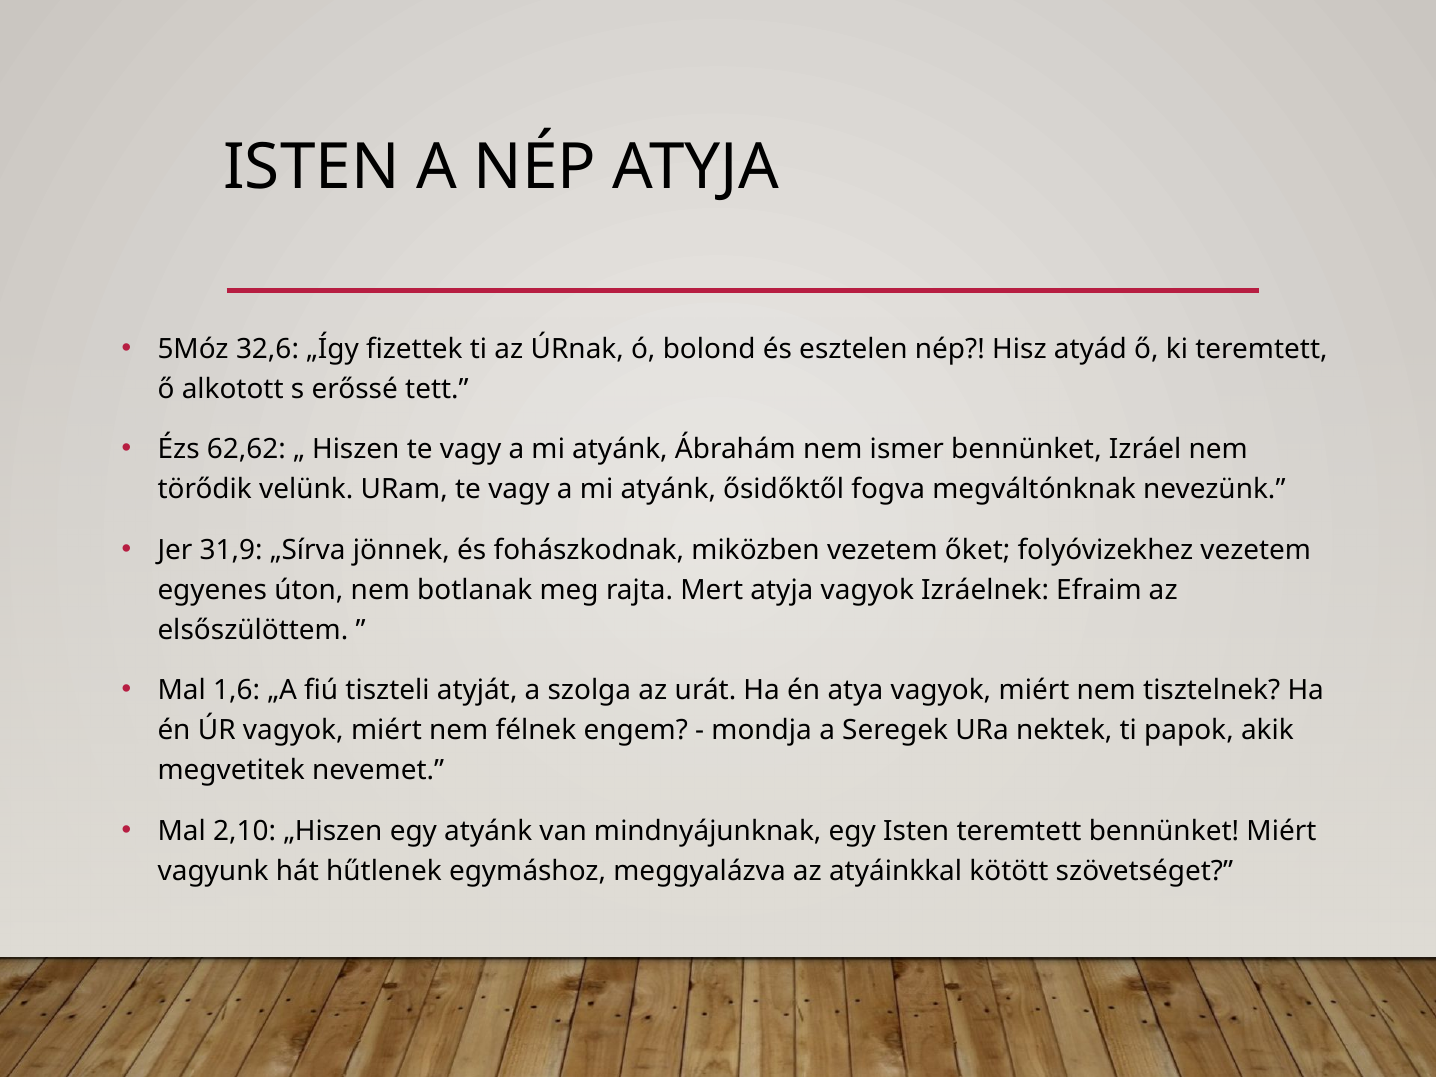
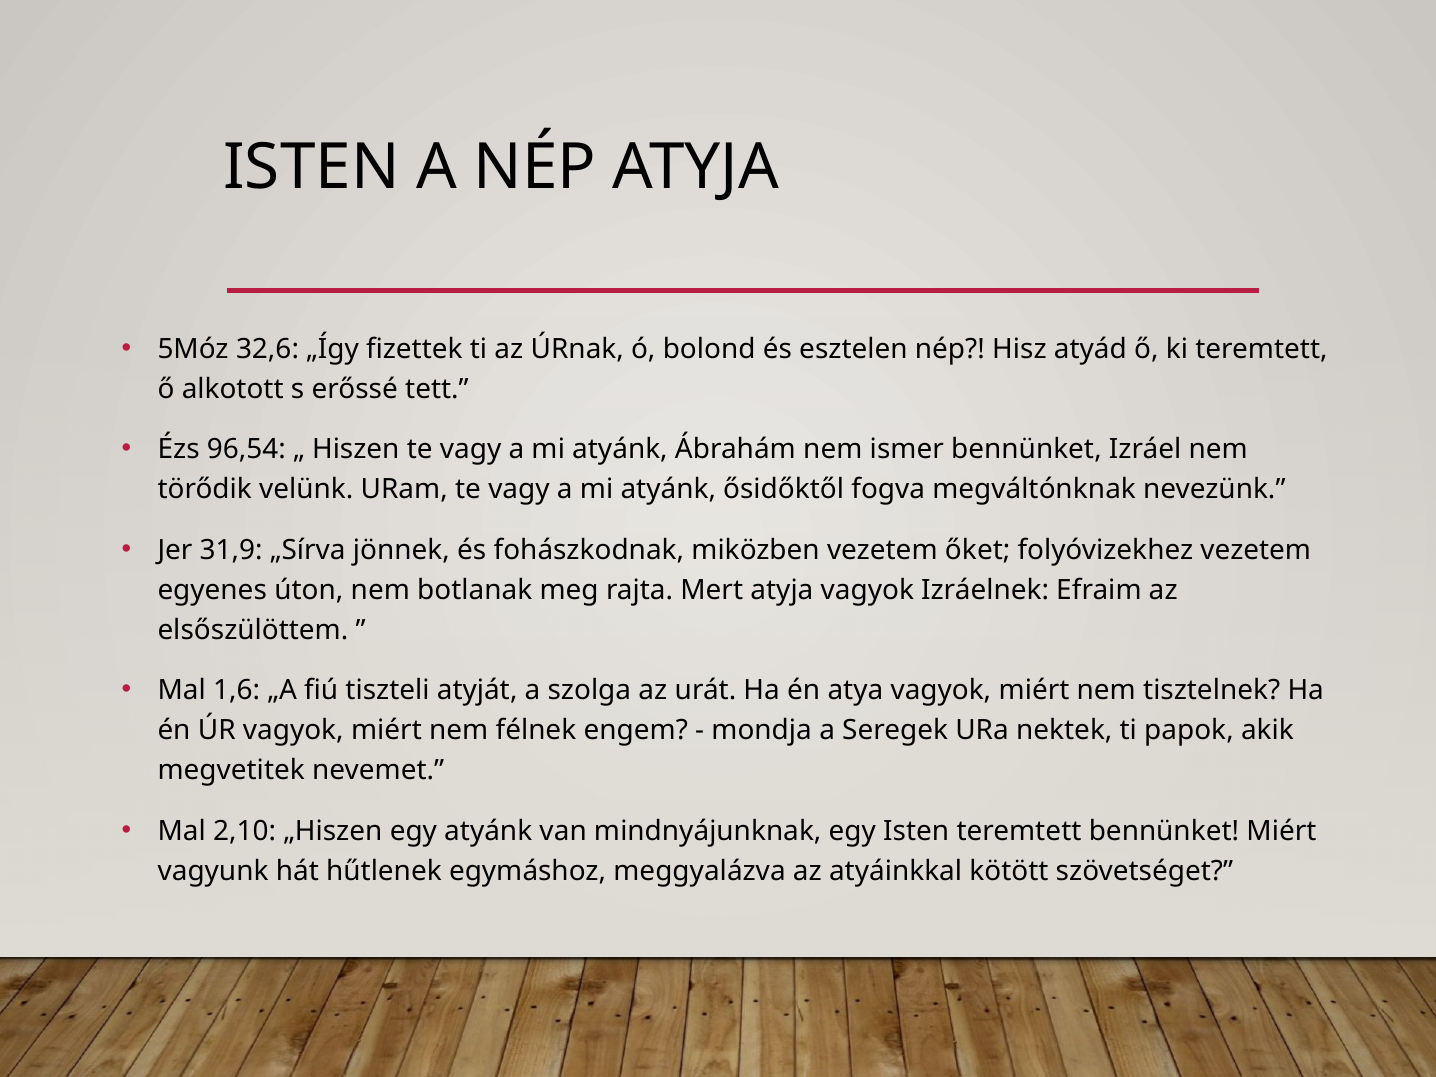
62,62: 62,62 -> 96,54 (246, 449)
